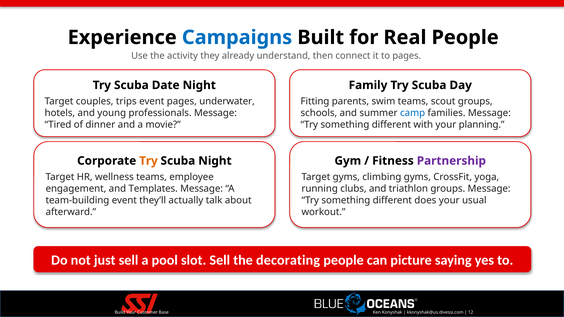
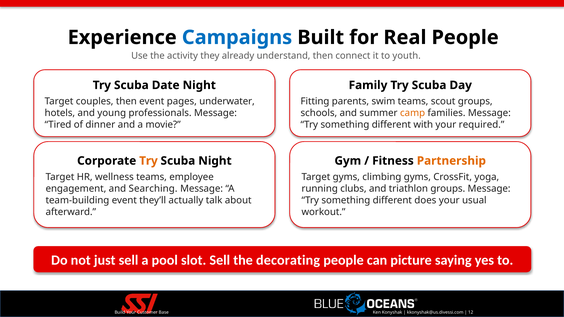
to pages: pages -> youth (407, 56)
couples trips: trips -> then (126, 102)
camp colour: blue -> orange (413, 113)
planning: planning -> required (482, 125)
Partnership colour: purple -> orange (451, 161)
Templates: Templates -> Searching (153, 189)
